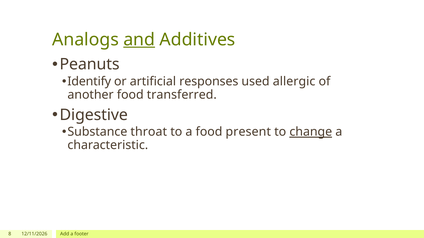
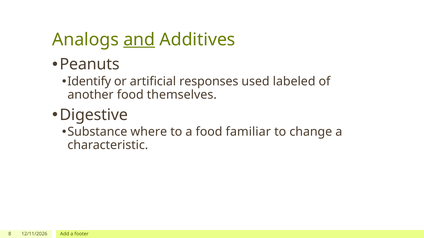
allergic: allergic -> labeled (294, 82)
transferred: transferred -> themselves (182, 95)
throat: throat -> where (149, 132)
present: present -> familiar (248, 132)
change underline: present -> none (311, 132)
